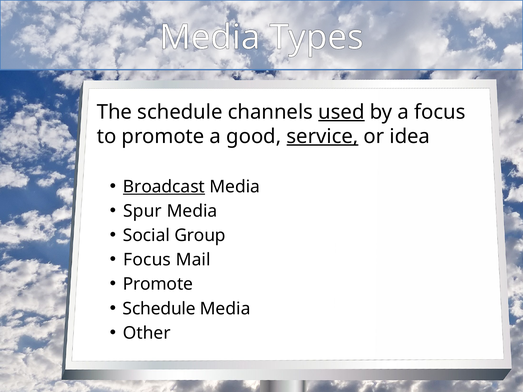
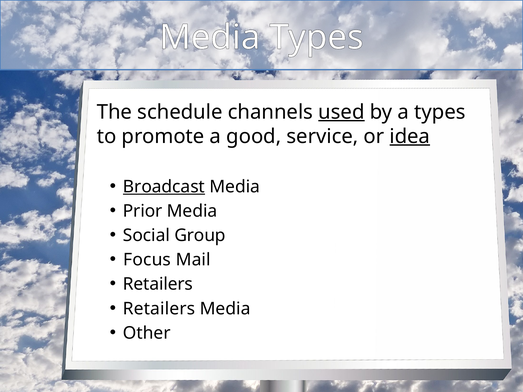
a focus: focus -> types (440, 112)
service underline: present -> none (322, 136)
idea underline: none -> present (410, 136)
Spur: Spur -> Prior (143, 211)
Promote: Promote -> Retailers (158, 284)
Schedule: Schedule -> Retailers (159, 309)
